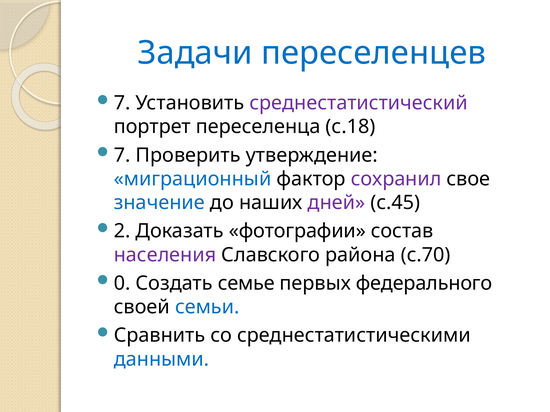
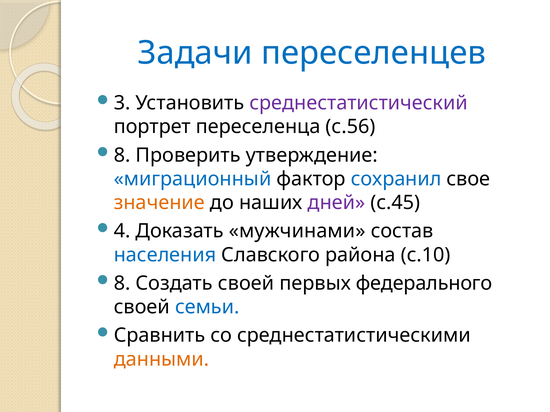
7: 7 -> 3 (122, 103)
с.18: с.18 -> с.56 (351, 127)
7: 7 -> 8 (122, 155)
сохранил colour: purple -> blue (396, 179)
значение colour: blue -> orange (159, 203)
2: 2 -> 4 (122, 231)
фотографии: фотографии -> мужчинами (297, 231)
населения colour: purple -> blue (165, 255)
с.70: с.70 -> с.10 (426, 255)
0: 0 -> 8 (122, 284)
Создать семье: семье -> своей (246, 284)
данными colour: blue -> orange (161, 360)
